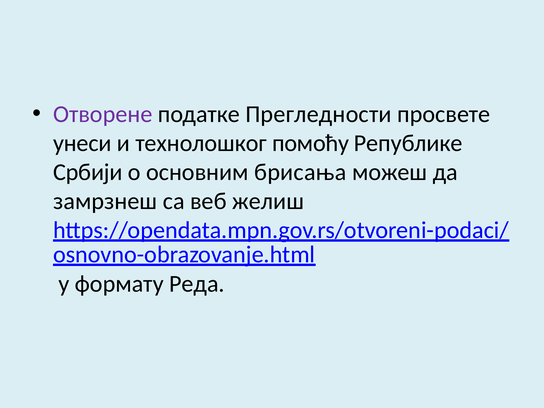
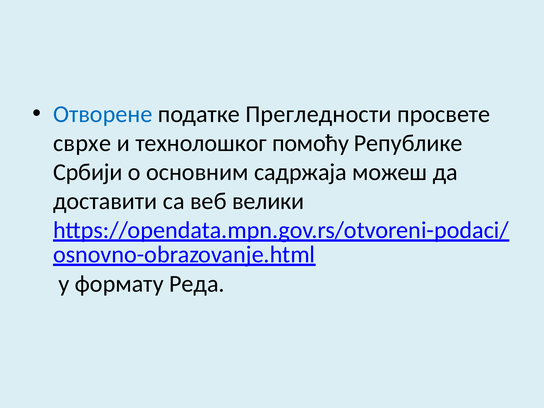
Отворене colour: purple -> blue (103, 114)
унеси: унеси -> сврхе (82, 143)
брисања: брисања -> садржаја (300, 172)
замрзнеш: замрзнеш -> доставити (105, 201)
желиш: желиш -> велики (268, 201)
